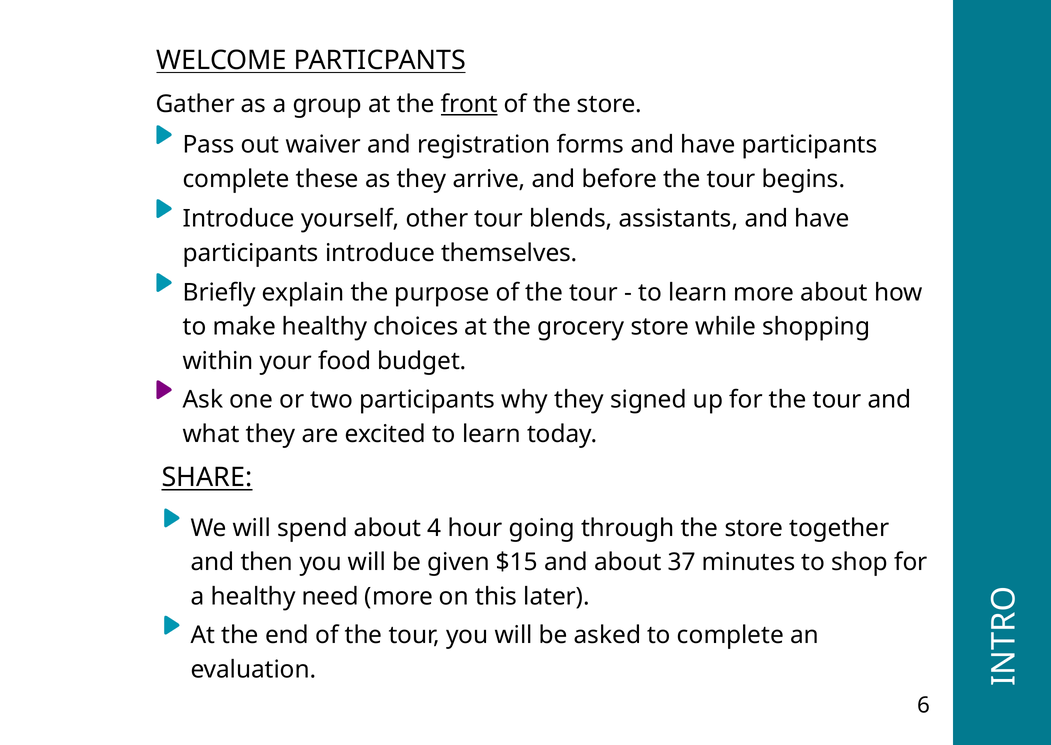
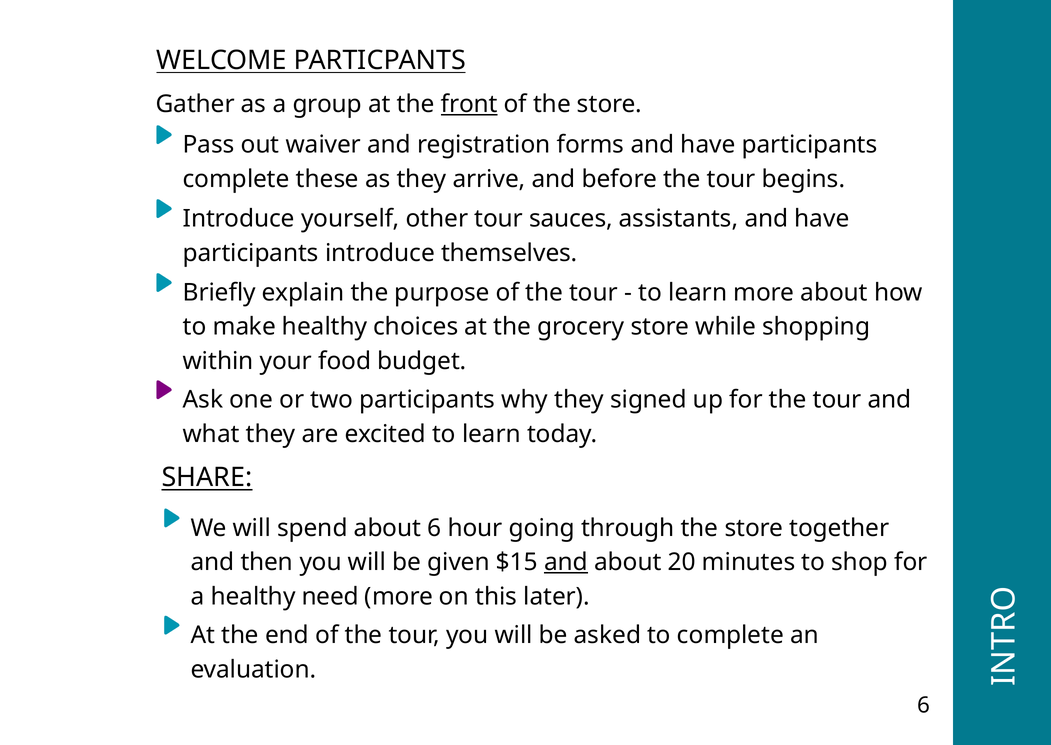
blends: blends -> sauces (571, 219)
about 4: 4 -> 6 (434, 528)
and underline: none -> present (566, 562)
37: 37 -> 20 (682, 562)
